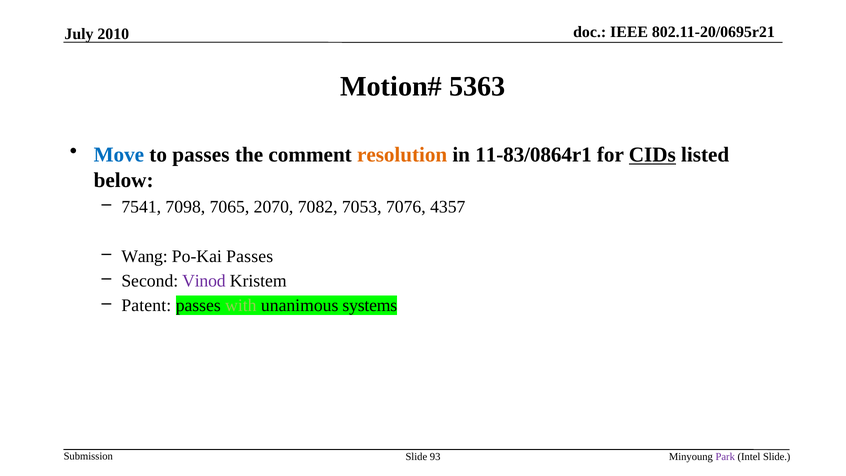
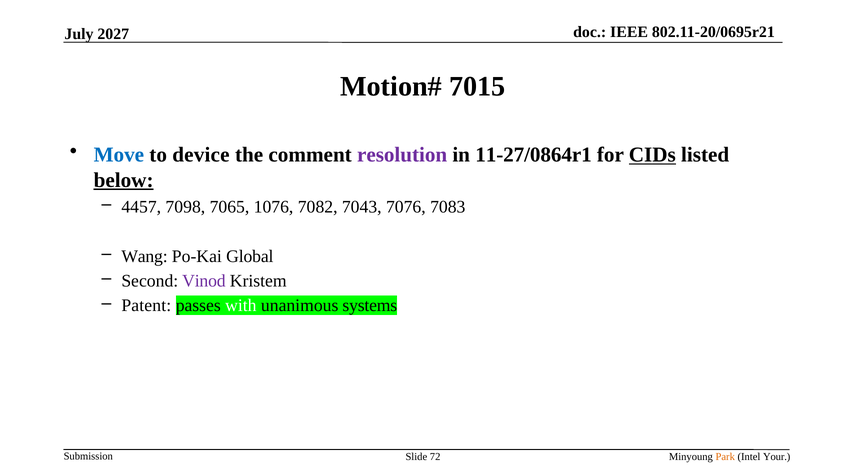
2010: 2010 -> 2027 (113, 34)
5363: 5363 -> 7015 (477, 87)
to passes: passes -> device (201, 155)
resolution colour: orange -> purple (402, 155)
11-83/0864r1: 11-83/0864r1 -> 11-27/0864r1 (534, 155)
below underline: none -> present (124, 180)
7541: 7541 -> 4457 (141, 207)
2070: 2070 -> 1076 (274, 207)
7053: 7053 -> 7043 (362, 207)
4357: 4357 -> 7083 (448, 207)
Po-Kai Passes: Passes -> Global (250, 256)
with colour: light green -> white (241, 305)
93: 93 -> 72 (435, 456)
Park colour: purple -> orange (725, 456)
Intel Slide: Slide -> Your (777, 456)
